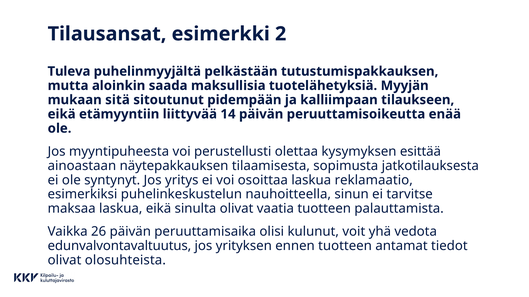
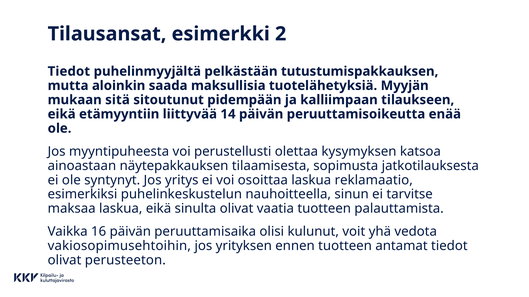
Tuleva: Tuleva -> Tiedot (69, 71)
esittää: esittää -> katsoa (420, 152)
26: 26 -> 16 (99, 232)
edunvalvontavaltuutus: edunvalvontavaltuutus -> vakiosopimusehtoihin (119, 246)
olosuhteista: olosuhteista -> perusteeton (125, 261)
